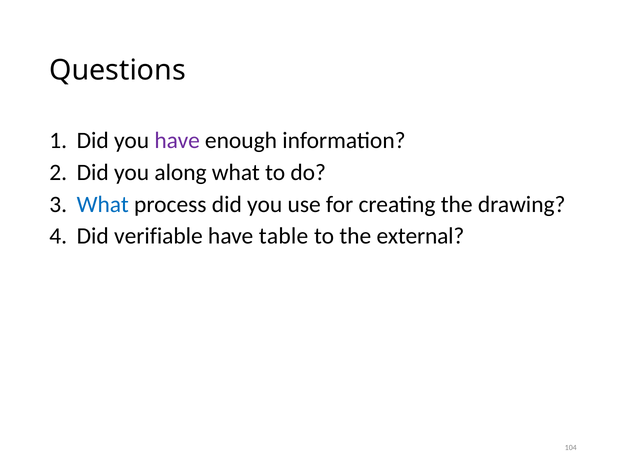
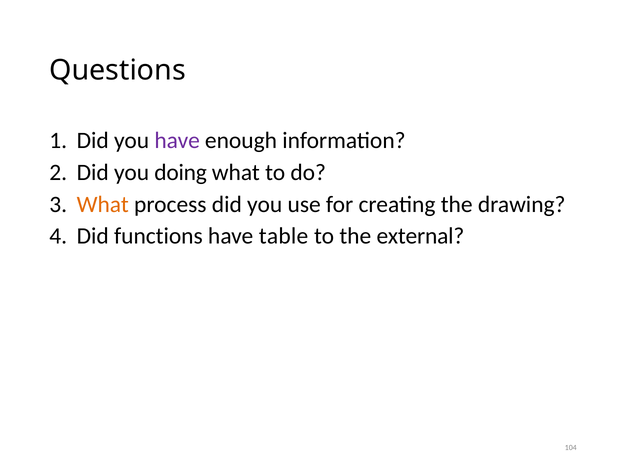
along: along -> doing (181, 173)
What colour: blue -> orange (103, 204)
verifiable: verifiable -> functions (158, 236)
